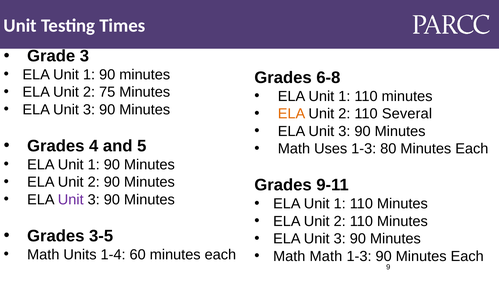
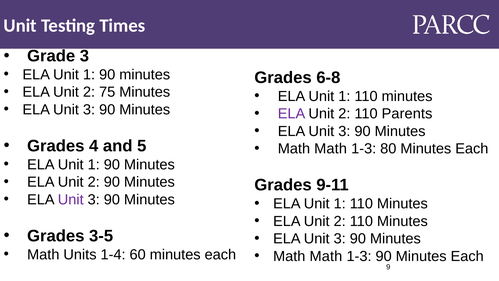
ELA colour: orange -> purple (292, 114)
Several: Several -> Parents (407, 114)
Uses: Uses -> Math (331, 149)
